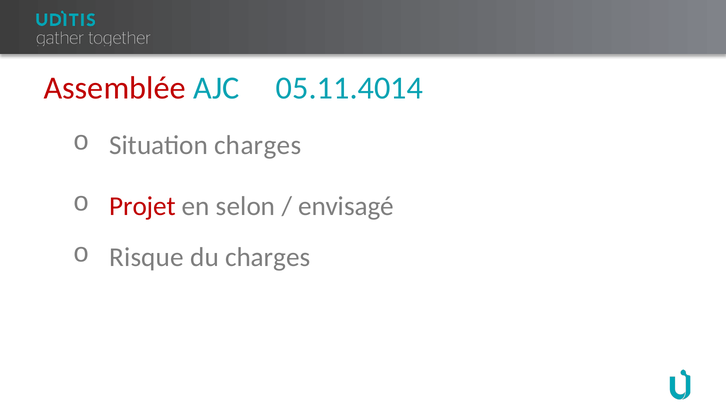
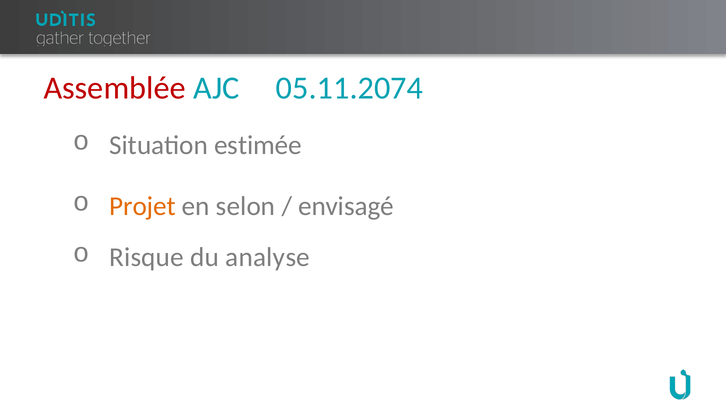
05.11.4014: 05.11.4014 -> 05.11.2074 (349, 88)
Situation charges: charges -> estimée (258, 145)
Projet colour: red -> orange (142, 206)
du charges: charges -> analyse (268, 258)
